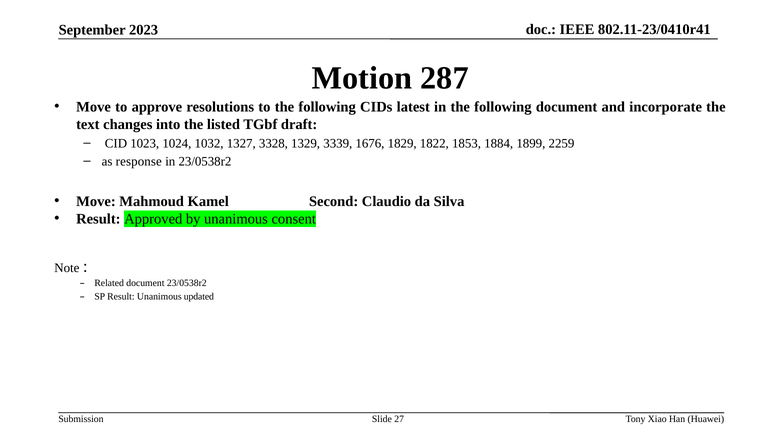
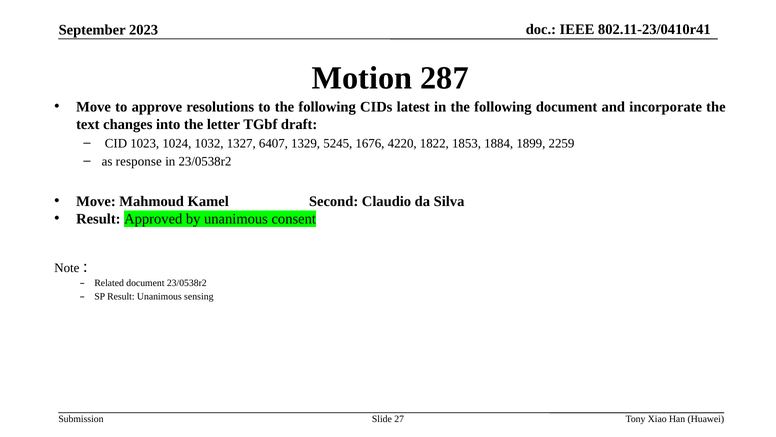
listed: listed -> letter (223, 124)
3328: 3328 -> 6407 (273, 143)
3339: 3339 -> 5245 (338, 143)
1829: 1829 -> 4220 (402, 143)
updated: updated -> sensing (199, 296)
